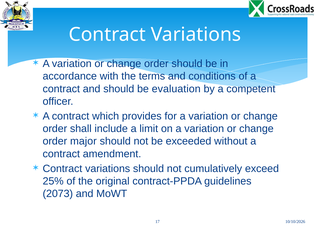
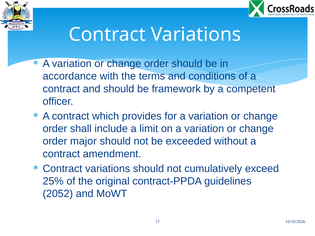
evaluation: evaluation -> framework (176, 89)
2073: 2073 -> 2052 (58, 194)
